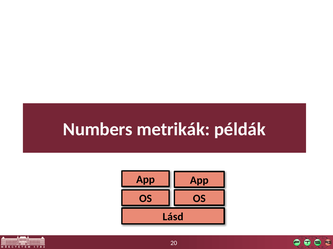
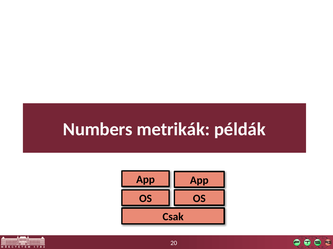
Lásd: Lásd -> Csak (173, 217)
